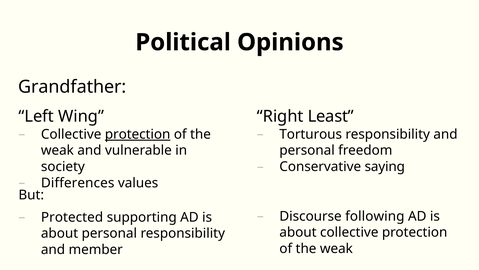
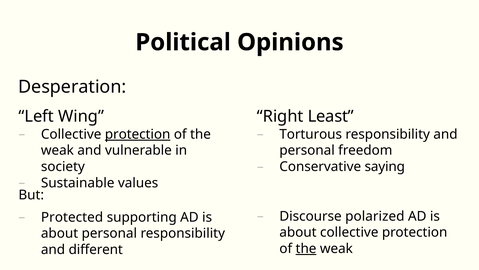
Grandfather: Grandfather -> Desperation (72, 87)
Differences: Differences -> Sustainable (78, 183)
following: following -> polarized (375, 216)
the underline: none -> present (306, 248)
member: member -> different (96, 249)
